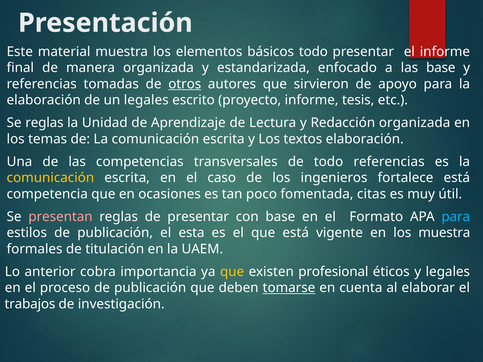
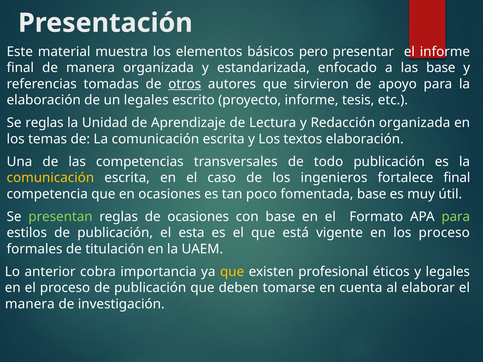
básicos todo: todo -> pero (313, 52)
todo referencias: referencias -> publicación (389, 162)
fortalece está: está -> final (457, 178)
fomentada citas: citas -> base (372, 194)
presentan colour: pink -> light green (60, 217)
de presentar: presentar -> ocasiones (198, 217)
para colour: light blue -> light green (456, 217)
los muestra: muestra -> proceso (444, 233)
tomarse underline: present -> none (289, 288)
trabajos: trabajos -> manera (30, 304)
